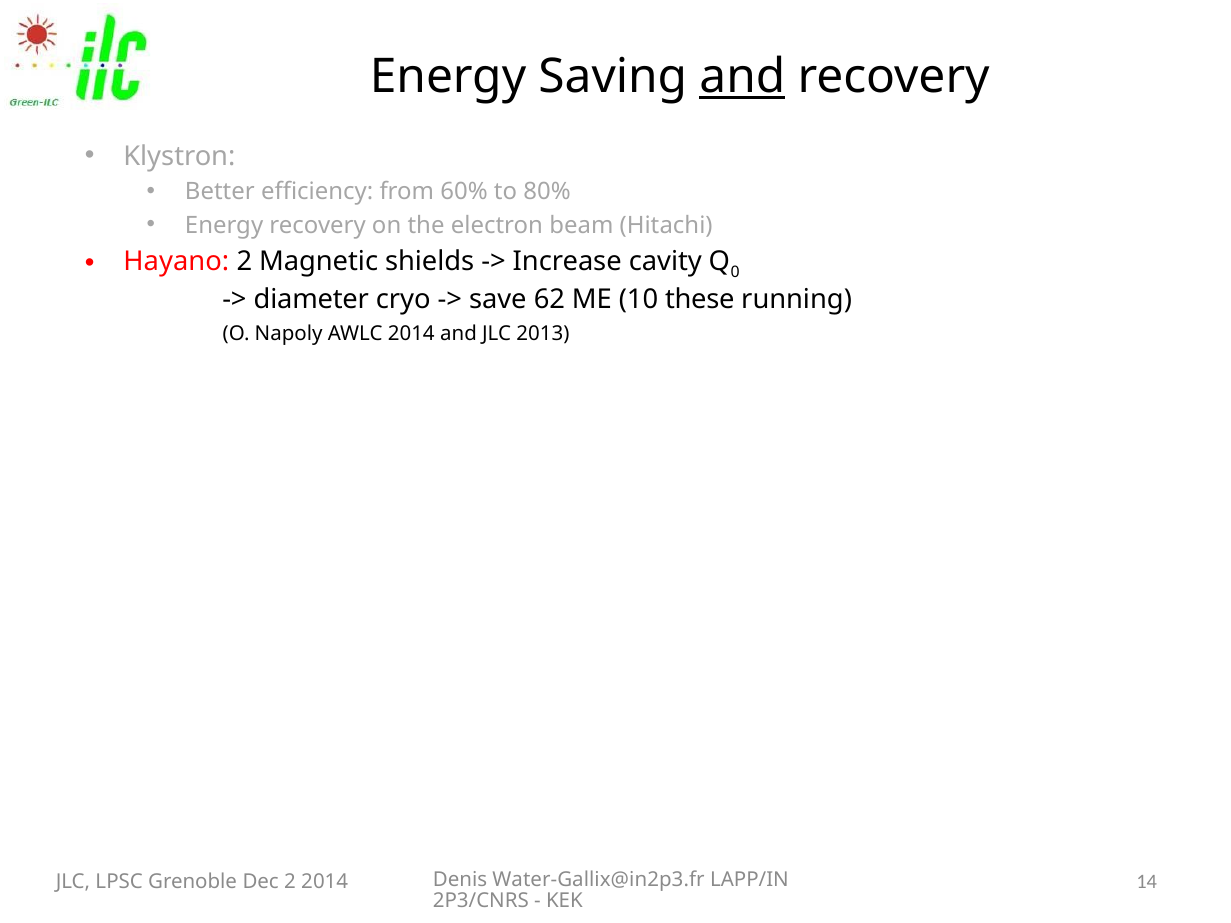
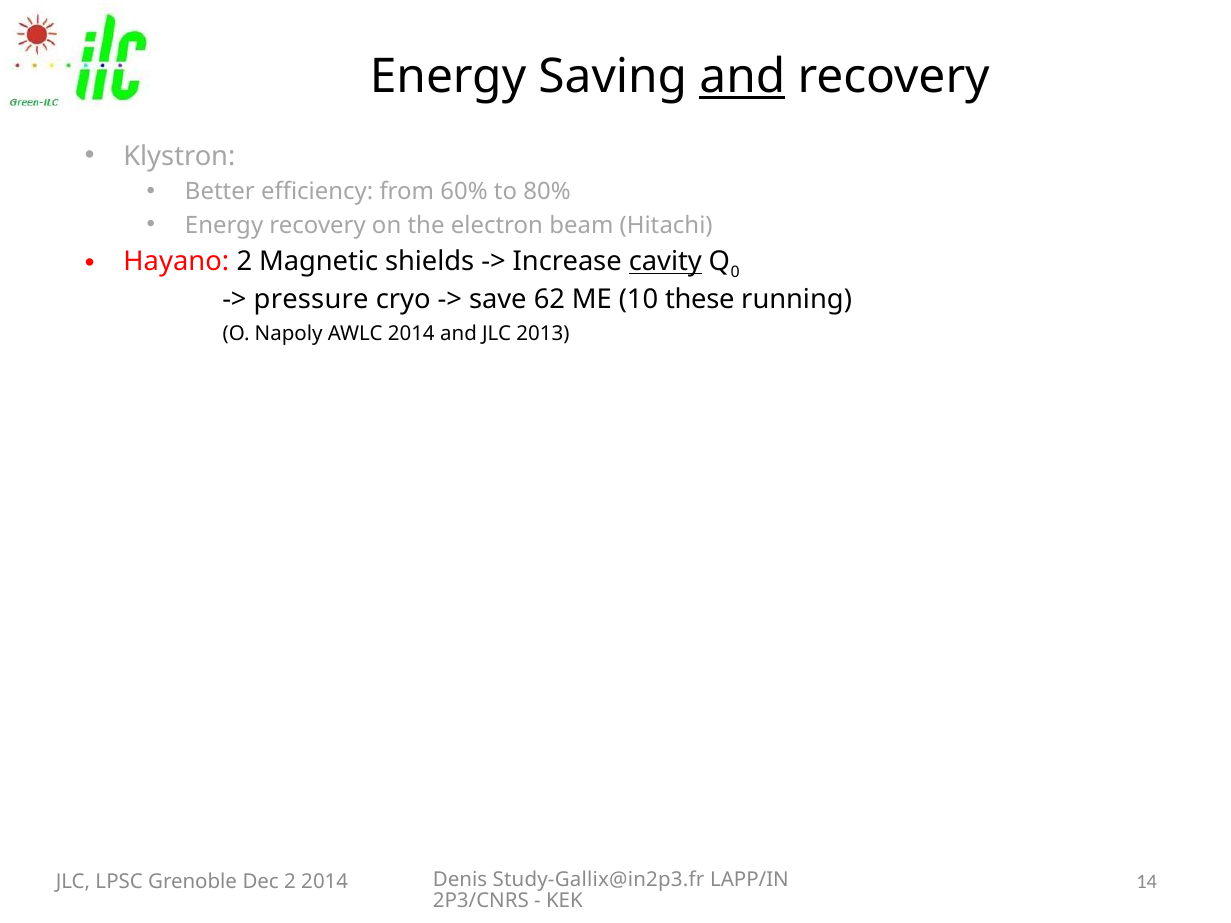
cavity underline: none -> present (665, 262)
diameter: diameter -> pressure (311, 299)
Water-Gallix@in2p3.fr: Water-Gallix@in2p3.fr -> Study-Gallix@in2p3.fr (598, 880)
